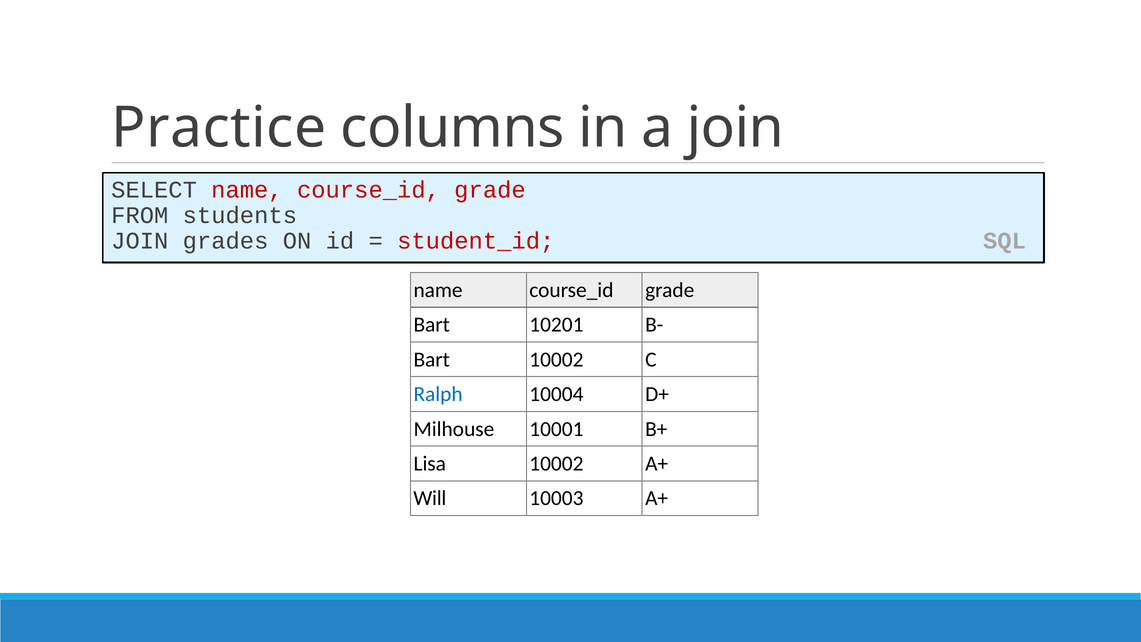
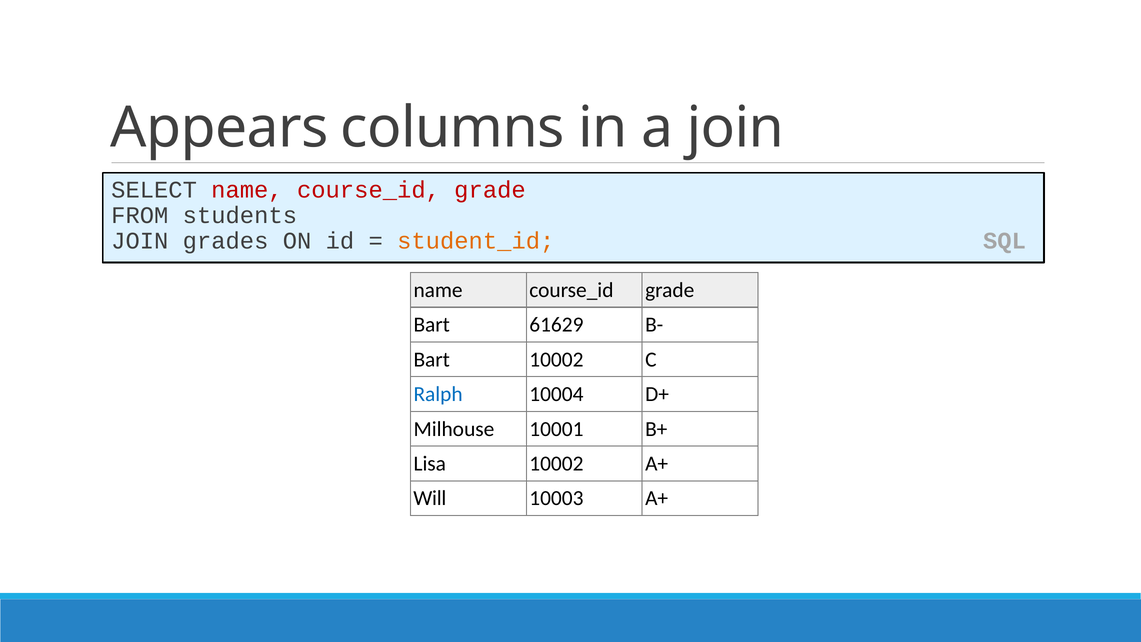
Practice: Practice -> Appears (219, 128)
student_id colour: red -> orange (476, 241)
10201: 10201 -> 61629 (556, 325)
